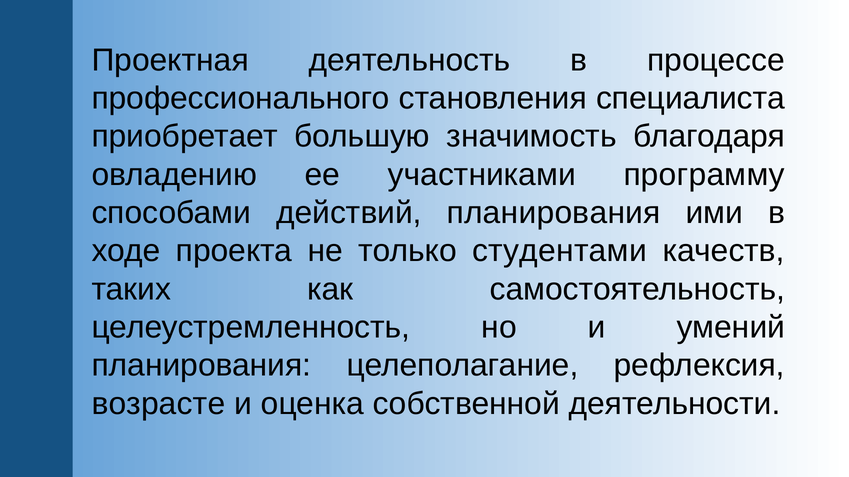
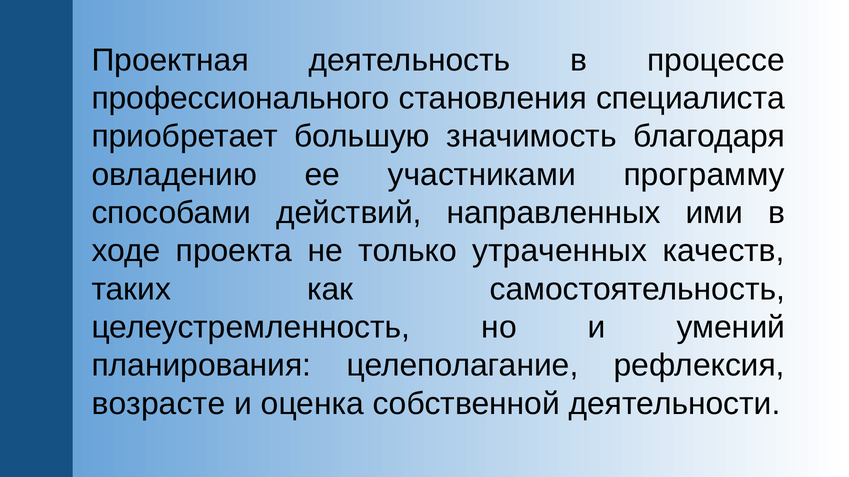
действий планирования: планирования -> направленных (554, 213)
студентами: студентами -> утраченных (560, 251)
